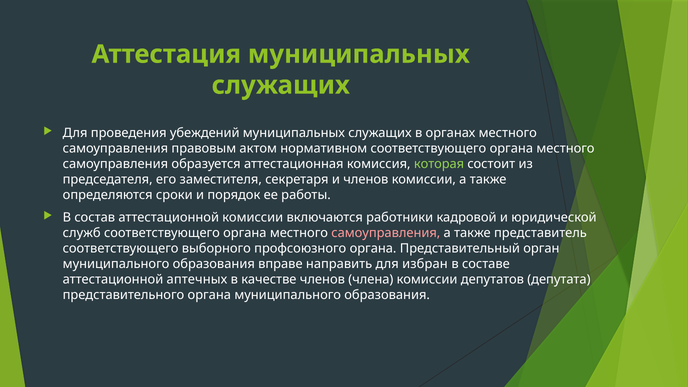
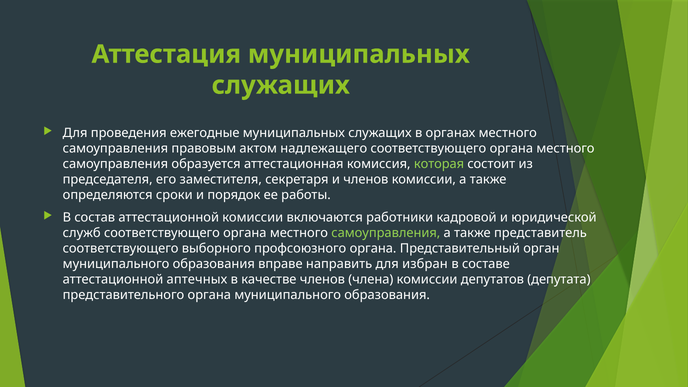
убеждений: убеждений -> ежегодные (205, 133)
нормативном: нормативном -> надлежащего (324, 149)
самоуправления colour: pink -> light green (386, 233)
